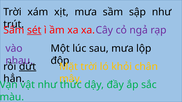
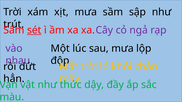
dứt underline: present -> none (28, 67)
